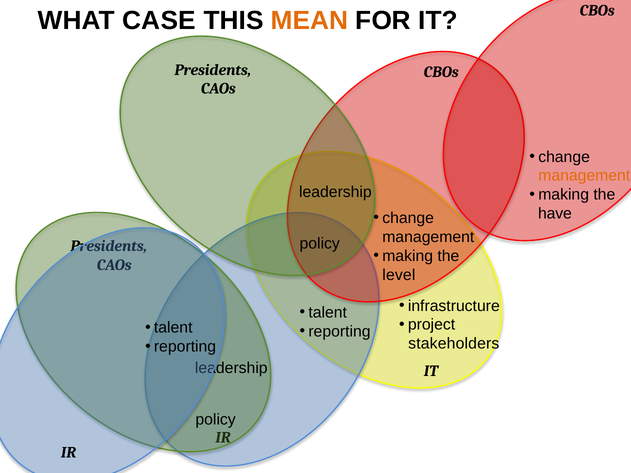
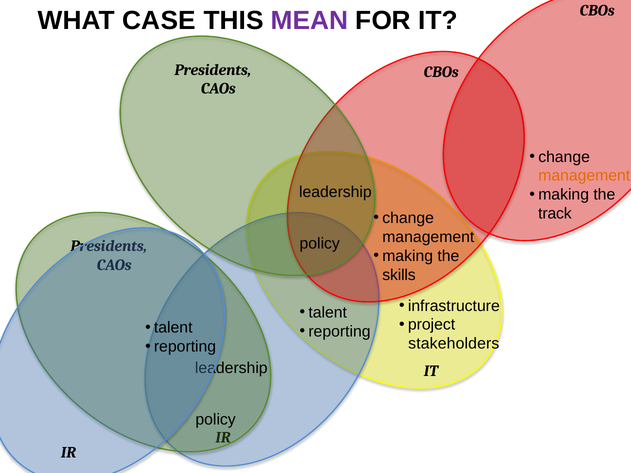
MEAN colour: orange -> purple (310, 21)
have: have -> track (555, 214)
level: level -> skills (399, 275)
